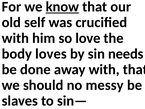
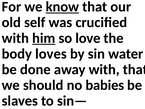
him underline: none -> present (44, 38)
needs: needs -> water (126, 54)
messy: messy -> babies (105, 85)
